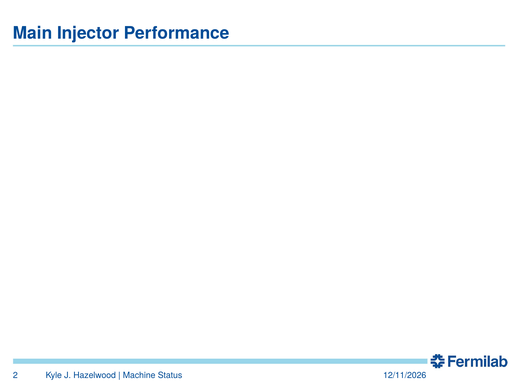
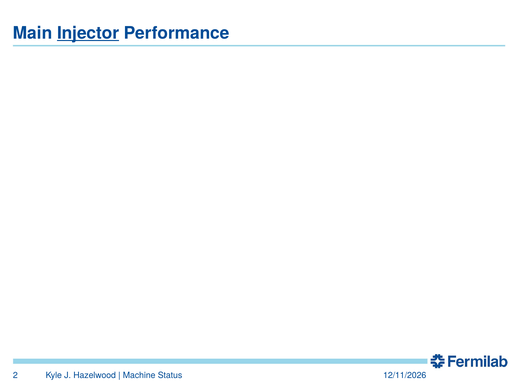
Injector underline: none -> present (88, 33)
